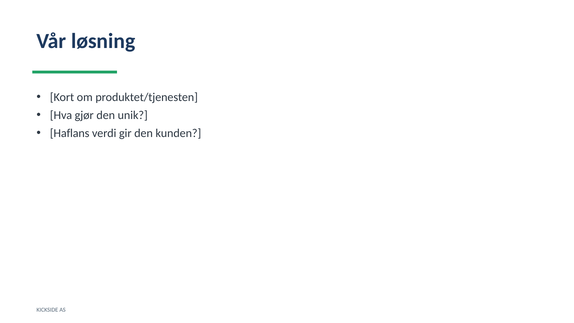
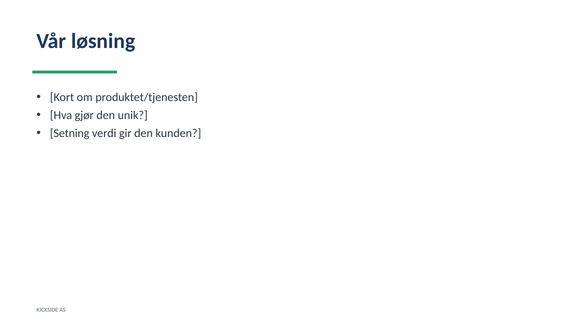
Haflans: Haflans -> Setning (70, 133)
